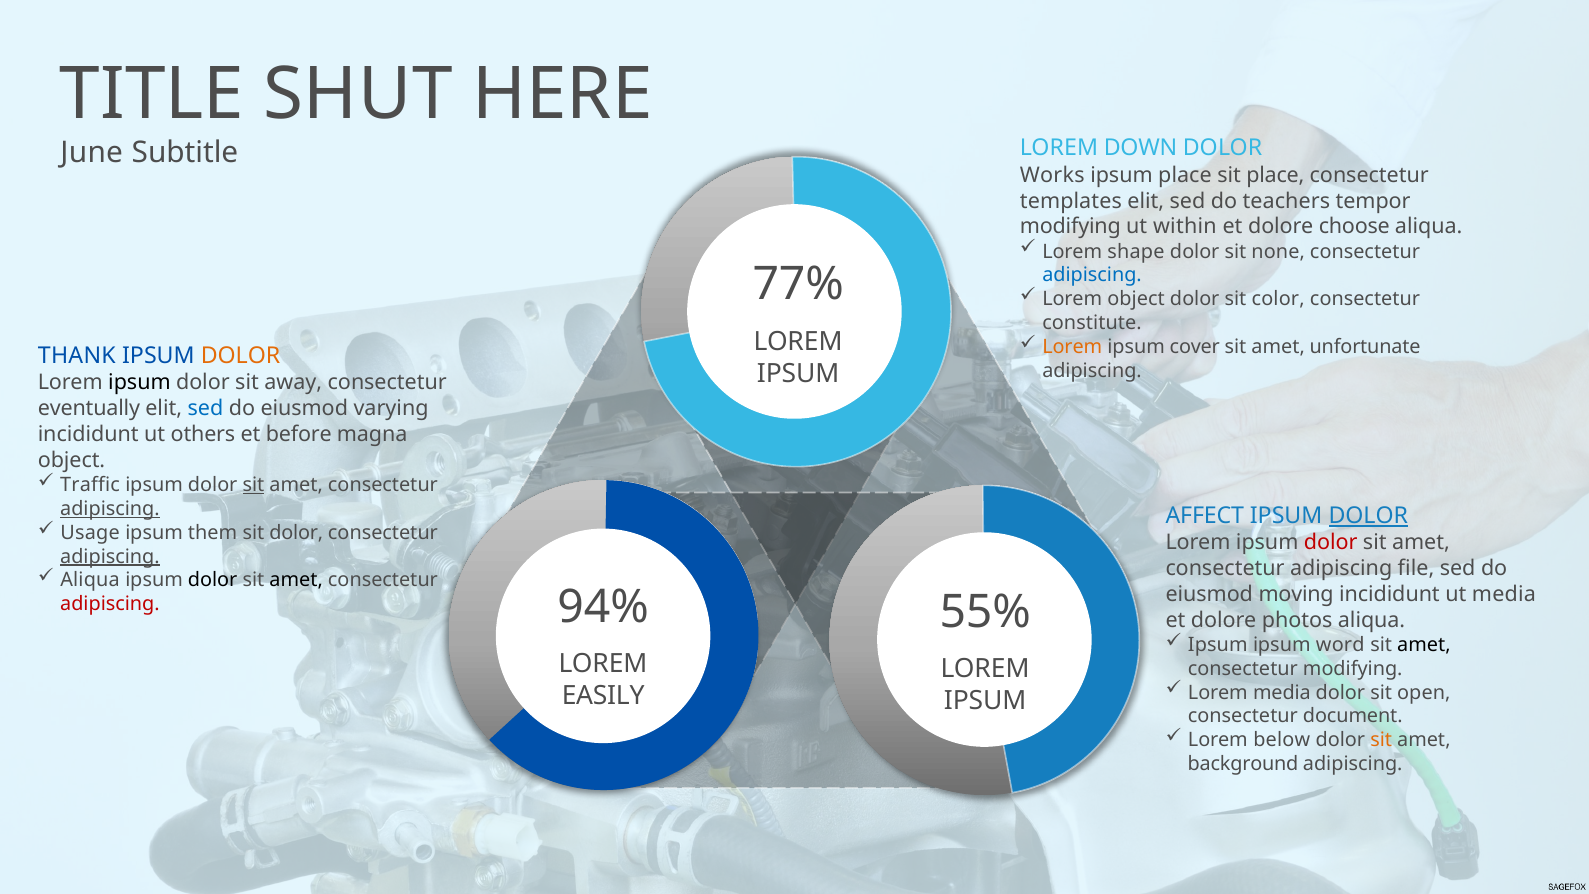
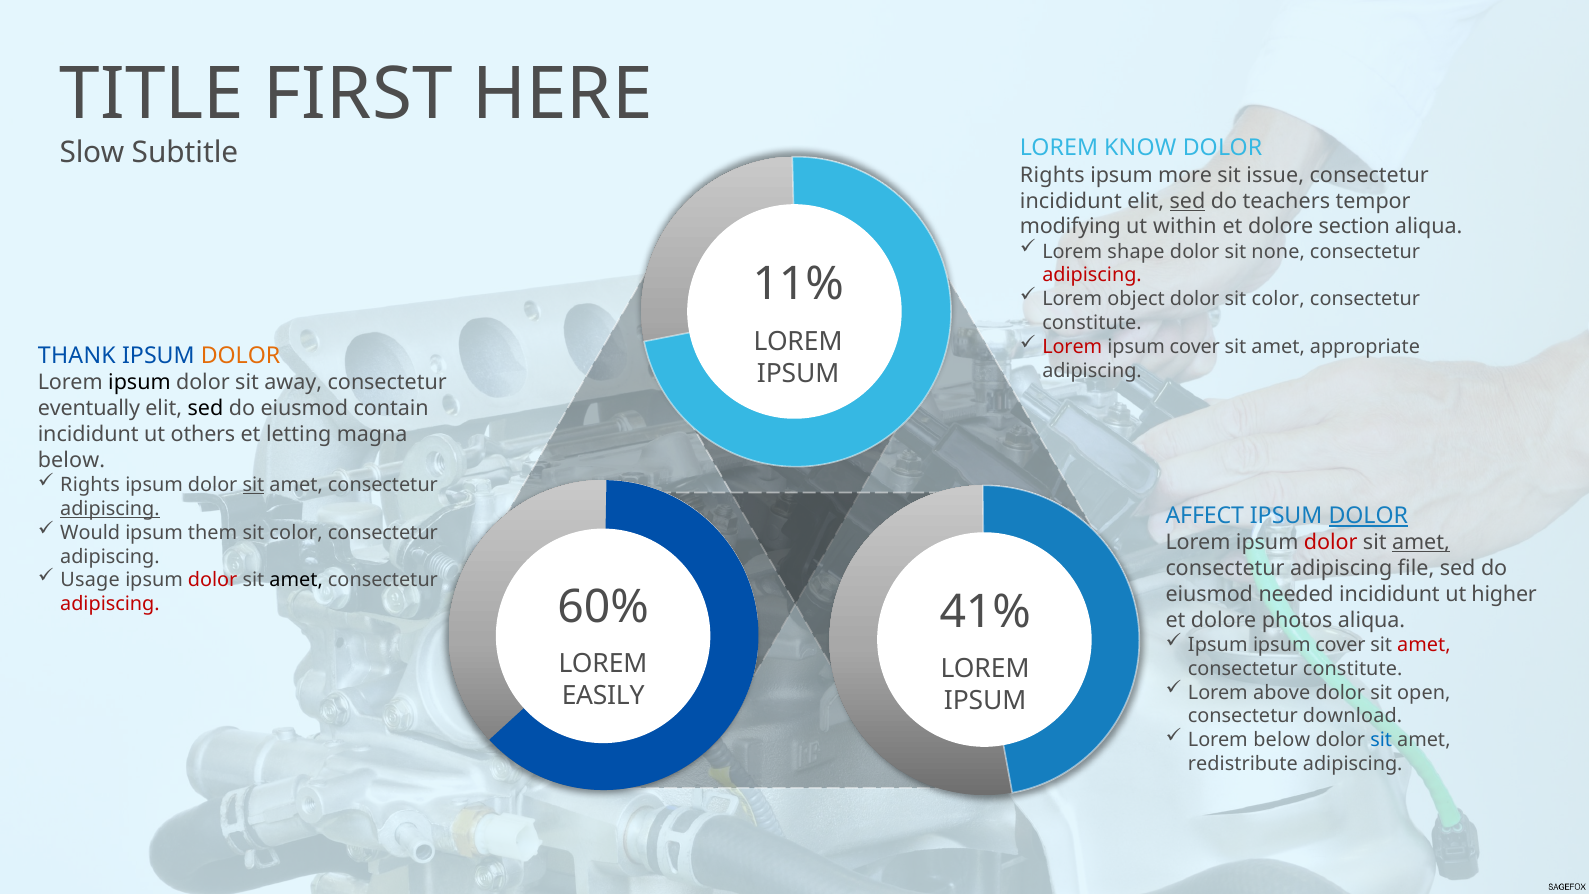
SHUT: SHUT -> FIRST (358, 94)
DOWN: DOWN -> KNOW (1140, 148)
June: June -> Slow (92, 153)
Works: Works -> Rights (1052, 175)
ipsum place: place -> more (1185, 175)
sit place: place -> issue (1275, 175)
templates: templates -> incididunt (1071, 201)
sed underline: none -> present (1188, 201)
choose: choose -> section (1354, 227)
adipiscing colour: blue -> red (1092, 275)
77%: 77% -> 11% (798, 285)
Lorem colour: orange -> red (1072, 347)
unfortunate: unfortunate -> appropriate (1365, 347)
sed colour: blue -> black (205, 408)
varying: varying -> contain (391, 408)
before: before -> letting (299, 434)
object: object -> below (71, 460)
Traffic: Traffic -> Rights (90, 485)
Usage: Usage -> Would (90, 533)
dolor: dolor -> color (296, 533)
amet underline: none -> present (1421, 542)
adipiscing underline: present -> none (110, 556)
Aliqua: Aliqua -> Usage (90, 580)
dolor colour: black -> red (213, 580)
moving: moving -> needed (1296, 594)
ut media: media -> higher (1504, 594)
94%: 94% -> 60% (603, 607)
55%: 55% -> 41% (985, 612)
word: word -> cover (1340, 645)
amet colour: black -> red (1424, 645)
modifying: modifying -> constitute (1353, 669)
Lorem media: media -> above (1282, 692)
document: document -> download (1353, 716)
sit colour: orange -> blue (1381, 740)
background: background -> redistribute (1243, 764)
